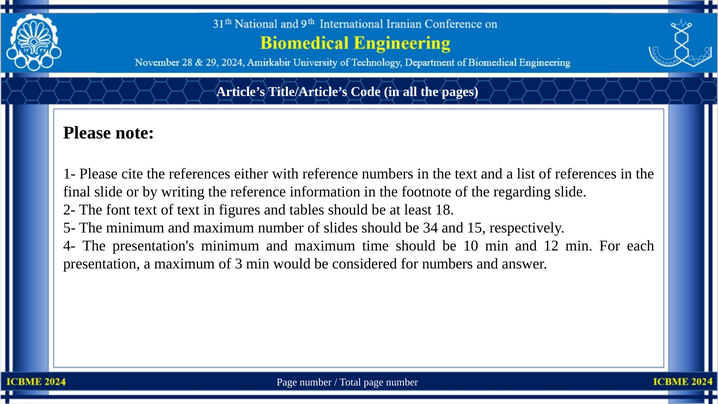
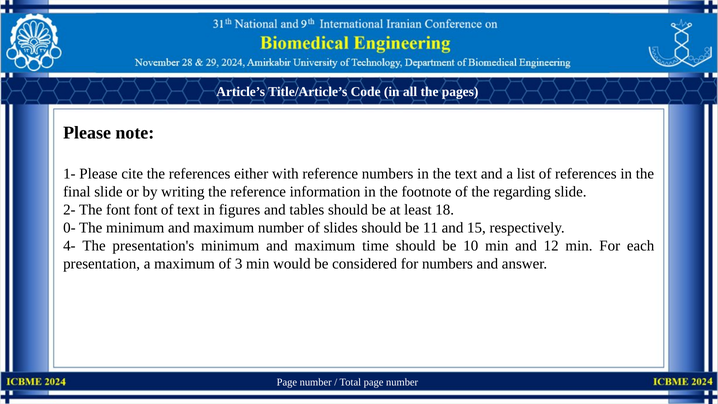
font text: text -> font (146, 210)
5-: 5- -> 0- (69, 228)
34: 34 -> 11 (430, 228)
